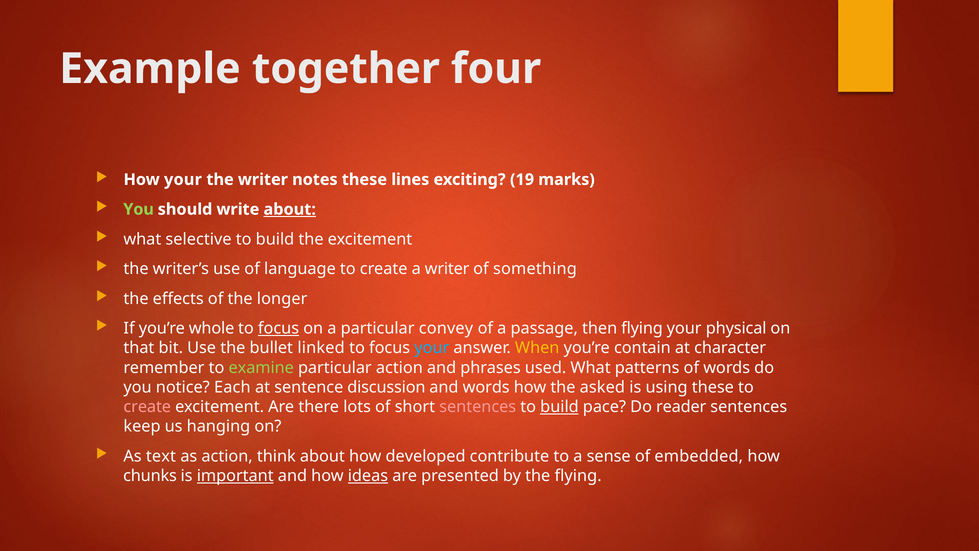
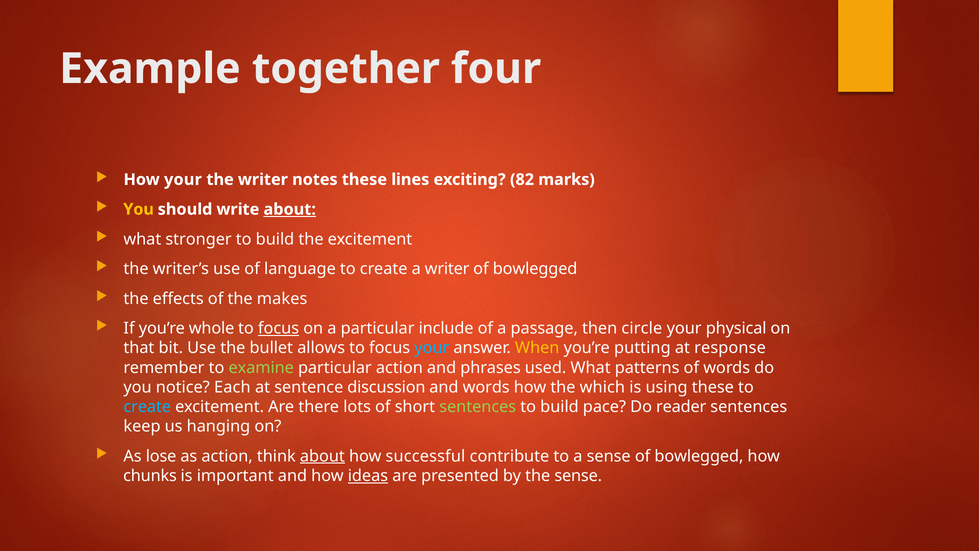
19: 19 -> 82 (522, 179)
You colour: light green -> yellow (139, 209)
selective: selective -> stronger (199, 239)
something: something -> bowlegged (535, 269)
longer: longer -> makes (282, 299)
convey: convey -> include (446, 328)
then flying: flying -> circle (642, 328)
linked: linked -> allows (321, 348)
contain: contain -> putting (642, 348)
character: character -> response (730, 348)
asked: asked -> which (602, 387)
create colour: pink -> light blue (147, 407)
sentences colour: pink -> light green (478, 407)
build underline: present -> none (559, 407)
text: text -> lose (161, 456)
about underline: none -> present (322, 456)
developed: developed -> successful (425, 456)
sense of embedded: embedded -> bowlegged (699, 456)
important underline: present -> none (235, 476)
the flying: flying -> sense (578, 476)
